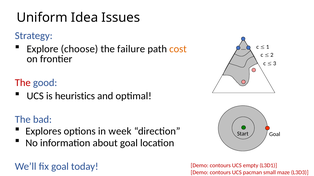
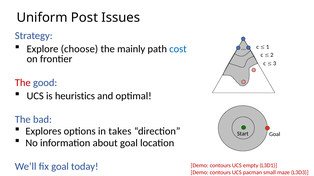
Idea: Idea -> Post (84, 18)
failure: failure -> mainly (131, 49)
cost colour: orange -> blue (178, 49)
week: week -> takes (120, 132)
